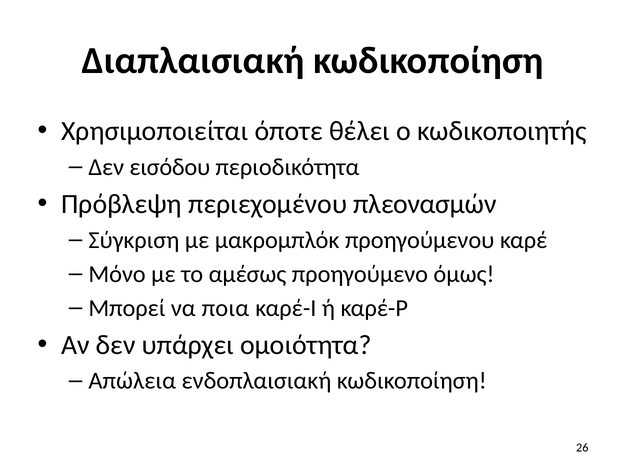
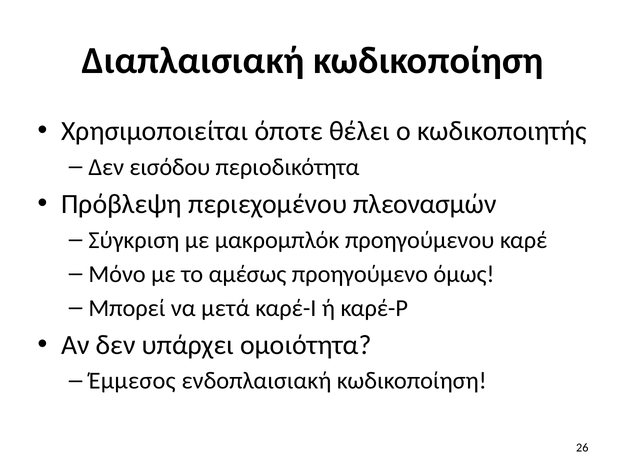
ποια: ποια -> μετά (225, 308)
Απώλεια: Απώλεια -> Έμμεσος (132, 381)
